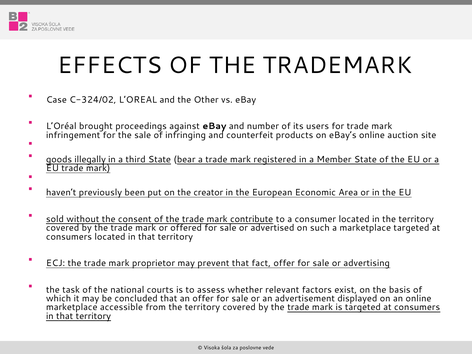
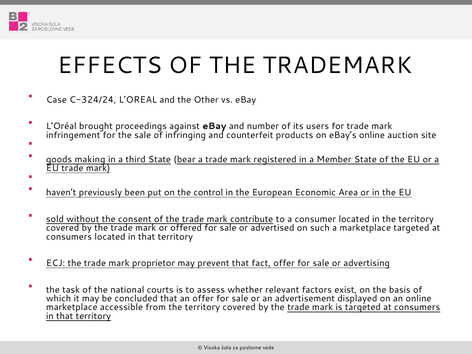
C-324/02: C-324/02 -> C-324/24 (93, 100)
illegally: illegally -> making (90, 159)
creator: creator -> control (208, 193)
